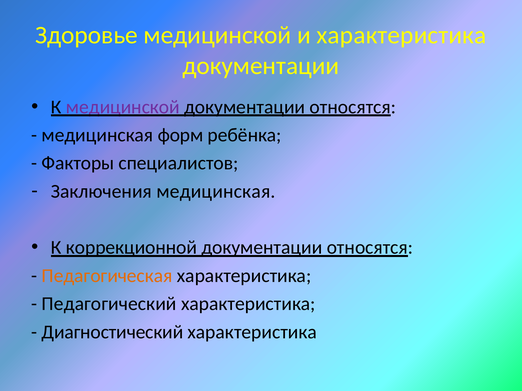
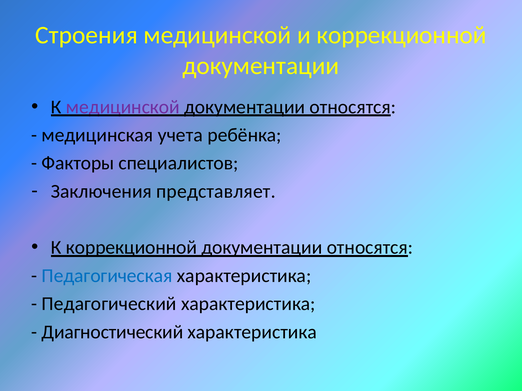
Здоровье: Здоровье -> Строения (86, 35)
и характеристика: характеристика -> коррекционной (402, 35)
форм: форм -> учета (180, 135)
Заключения медицинская: медицинская -> представляет (216, 192)
Педагогическая colour: orange -> blue (107, 276)
